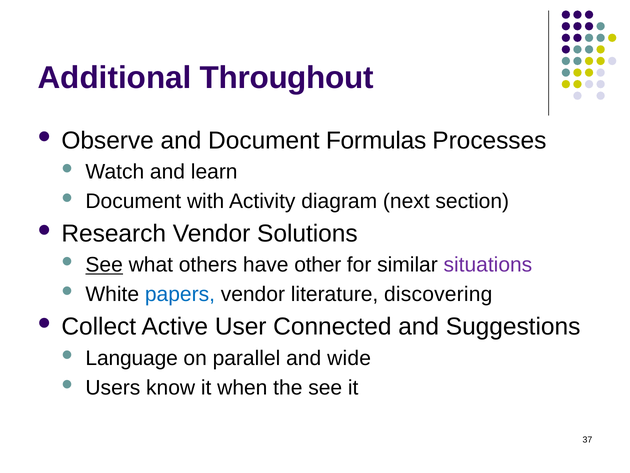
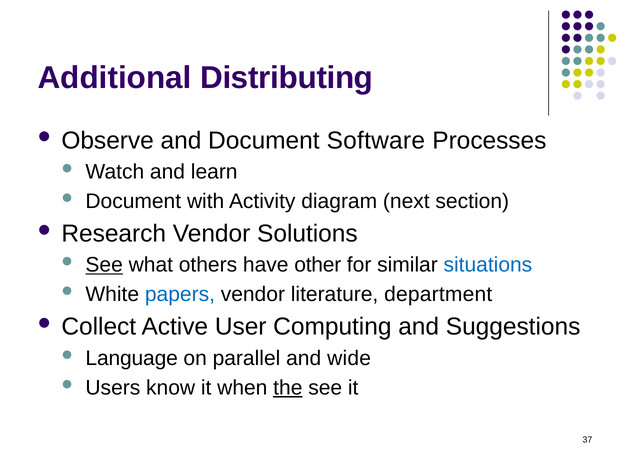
Throughout: Throughout -> Distributing (287, 78)
Formulas: Formulas -> Software (376, 140)
situations colour: purple -> blue (488, 265)
discovering: discovering -> department (438, 294)
Connected: Connected -> Computing (332, 327)
the underline: none -> present (288, 387)
